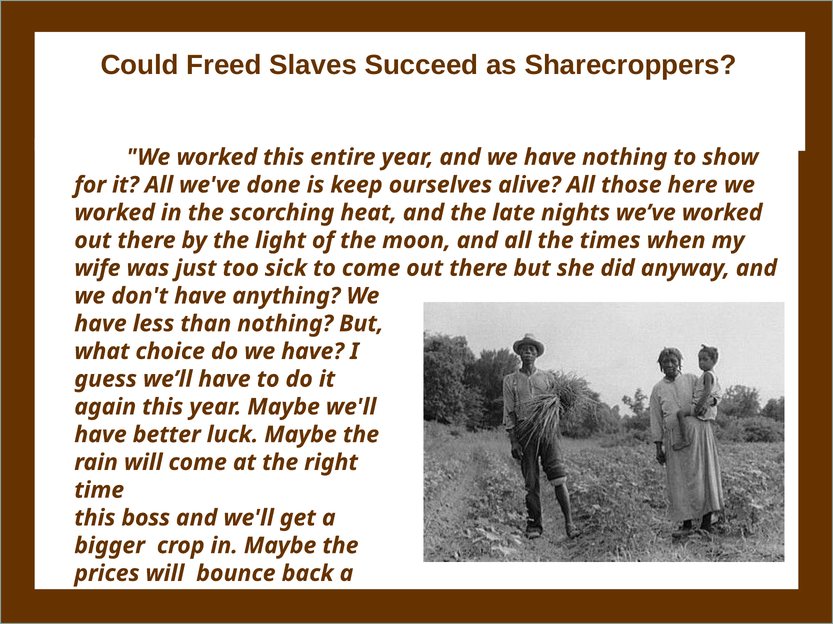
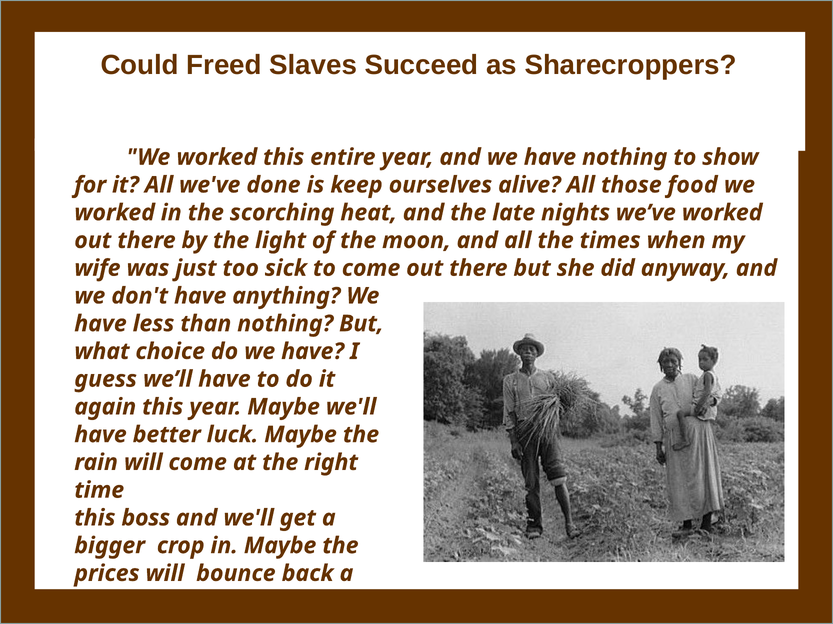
here: here -> food (693, 185)
